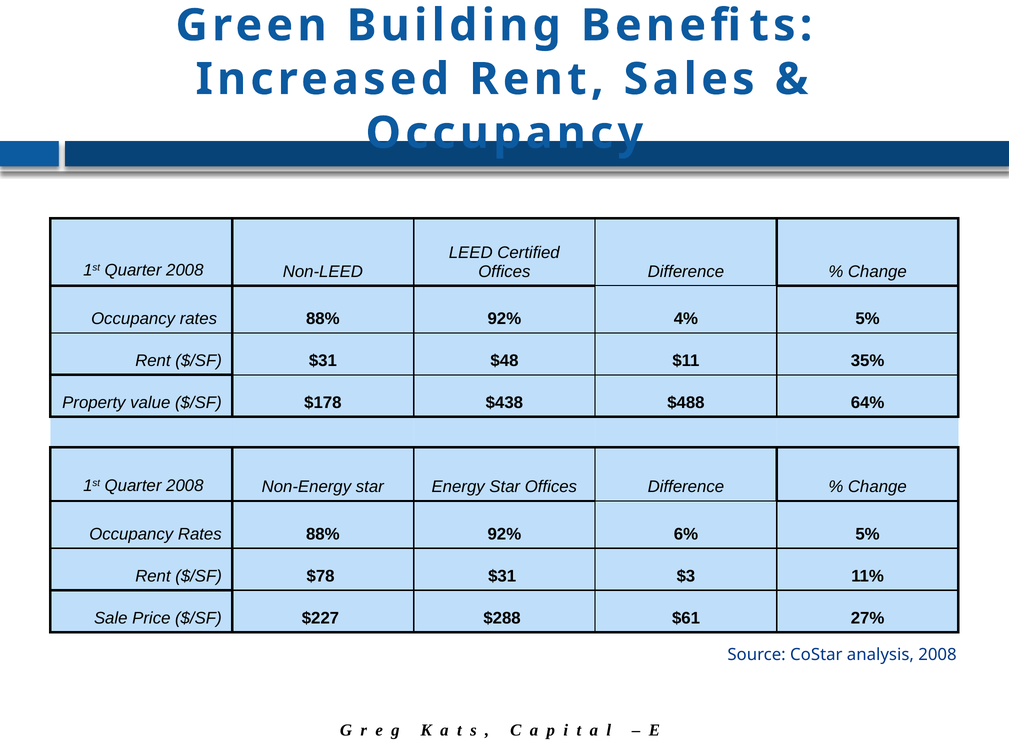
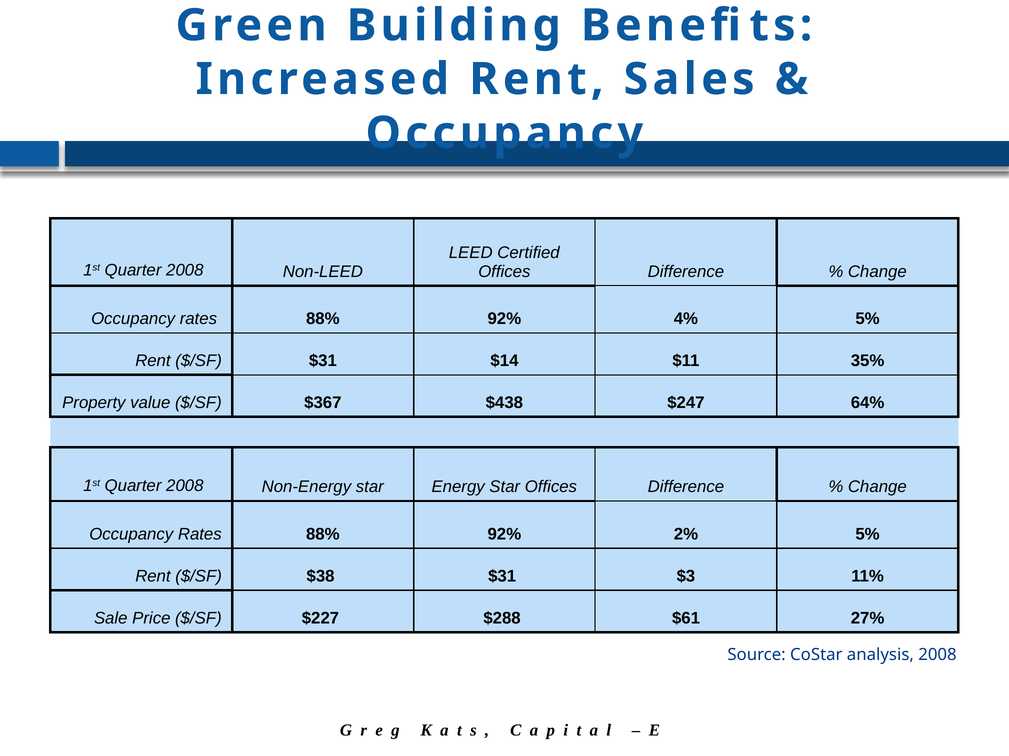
$48: $48 -> $14 (504, 361)
$178: $178 -> $367 (323, 403)
$488: $488 -> $247 (686, 403)
6%: 6% -> 2% (686, 535)
$78: $78 -> $38 (321, 577)
